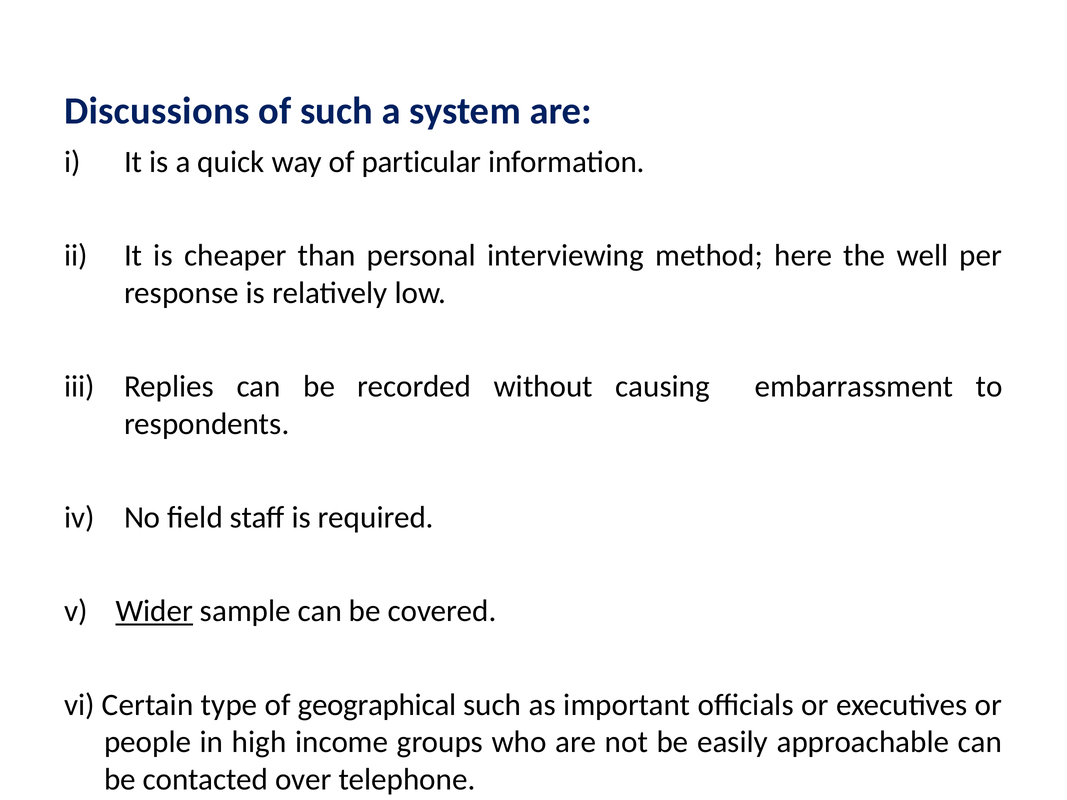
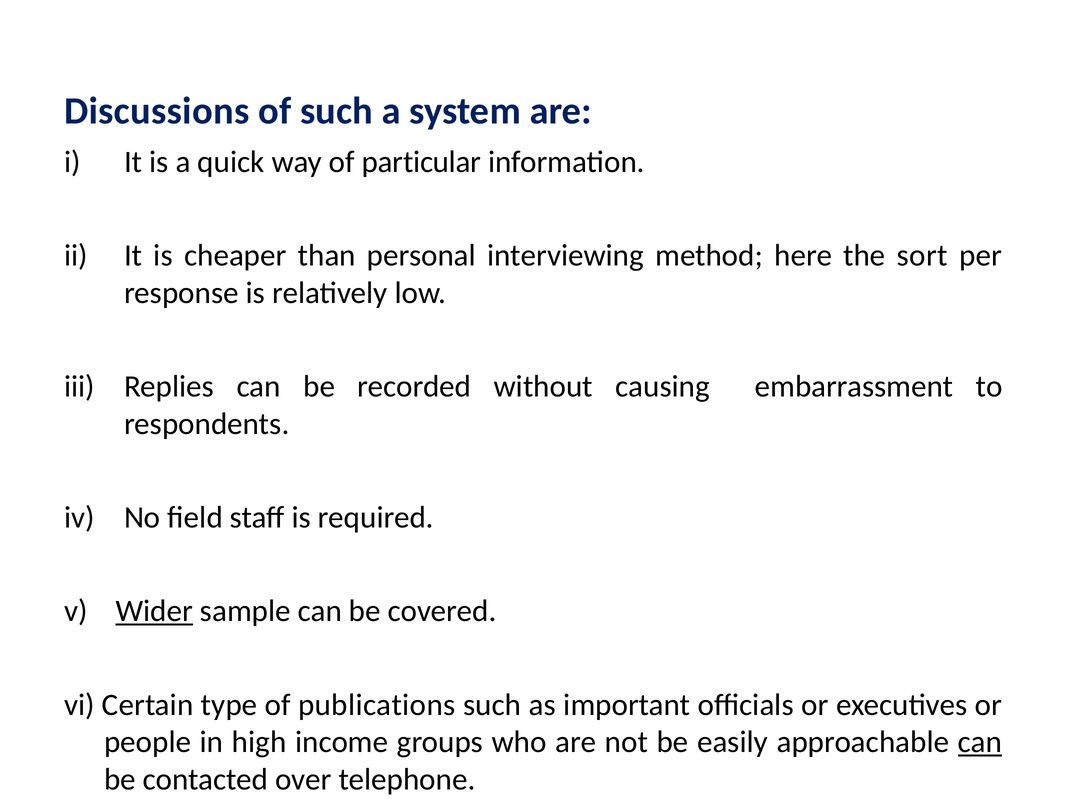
well: well -> sort (922, 256)
geographical: geographical -> publications (377, 705)
can underline: none -> present (980, 742)
